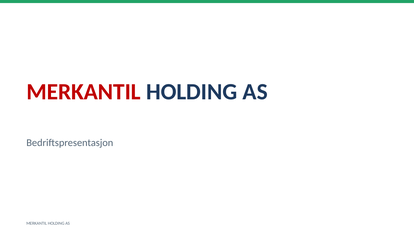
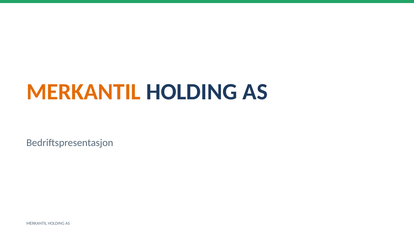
MERKANTIL colour: red -> orange (84, 92)
